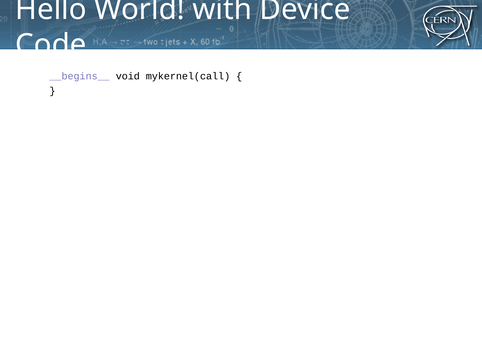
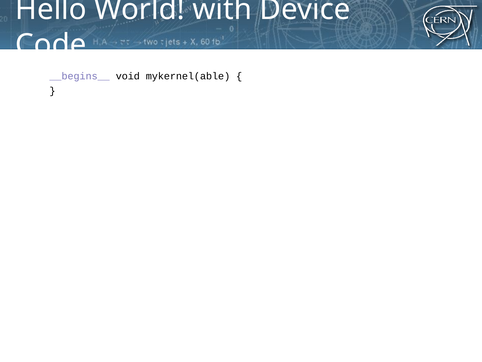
mykernel(call: mykernel(call -> mykernel(able (188, 76)
